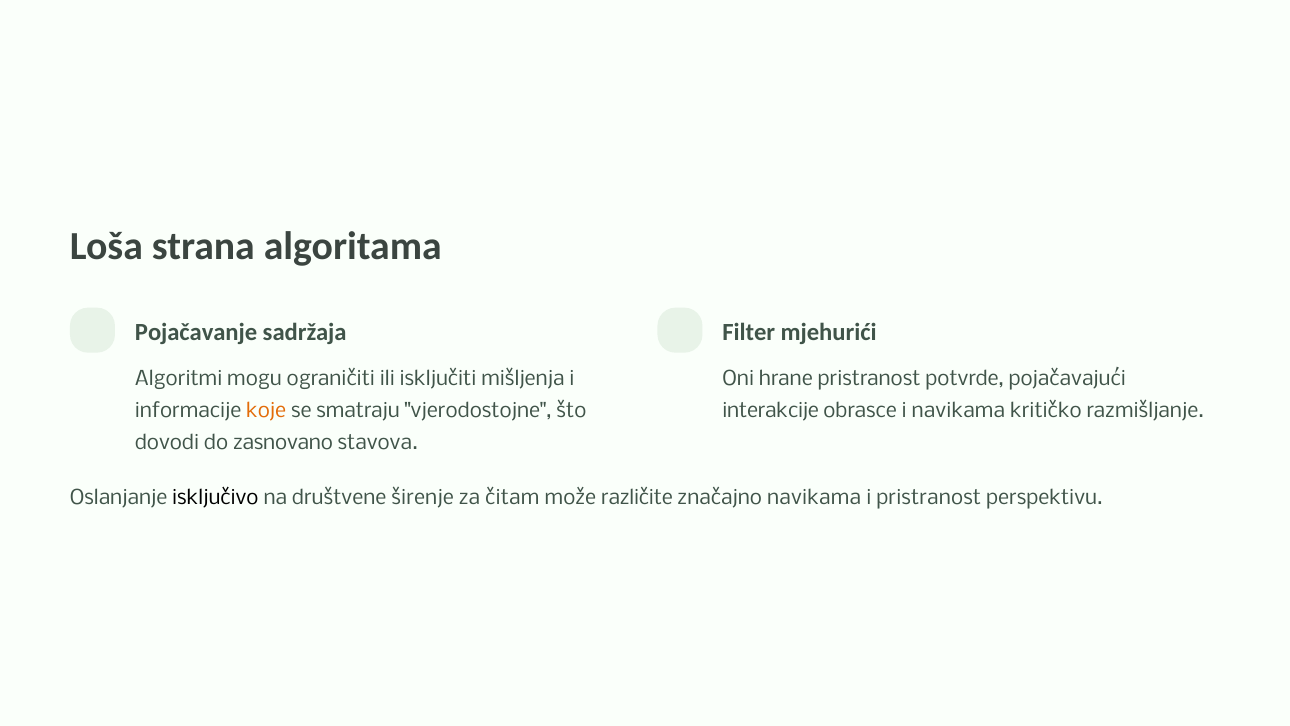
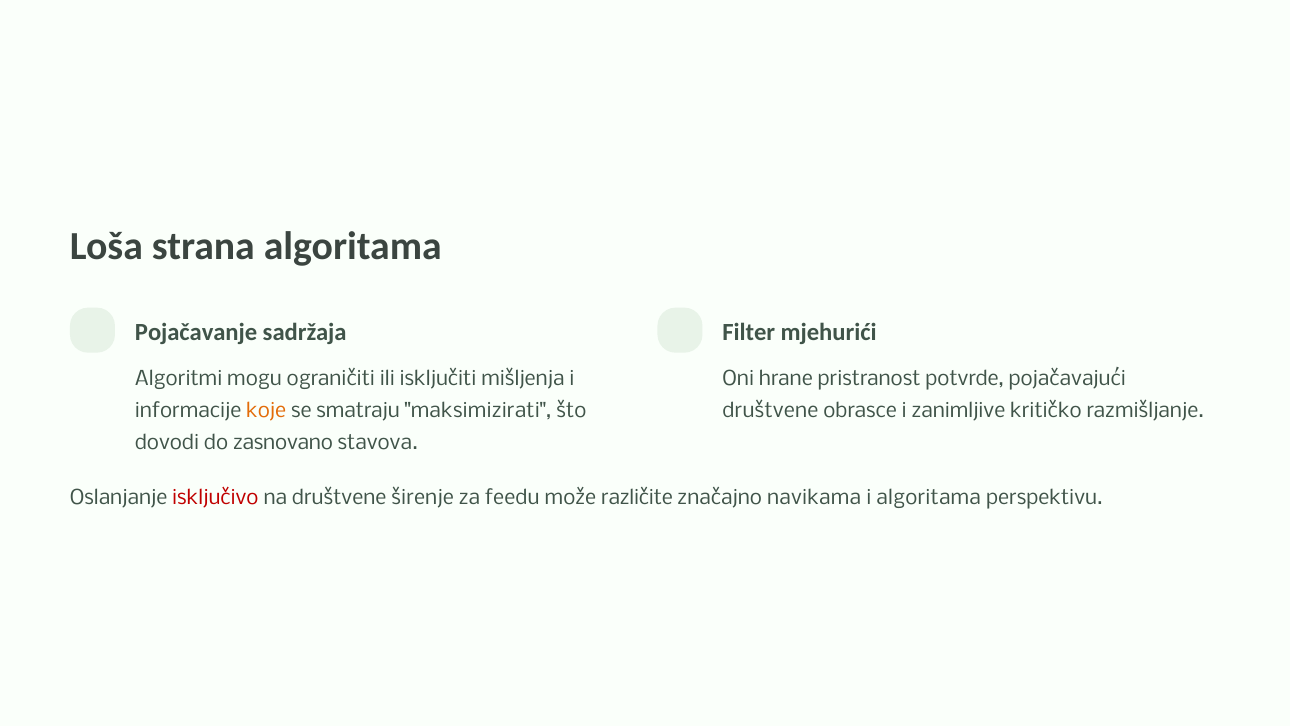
vjerodostojne: vjerodostojne -> maksimizirati (478, 411)
interakcije: interakcije -> društvene (770, 411)
i navikama: navikama -> zanimljive (958, 411)
isključivo colour: black -> red (215, 498)
čitam: čitam -> feedu (512, 498)
i pristranost: pristranost -> algoritama (929, 498)
